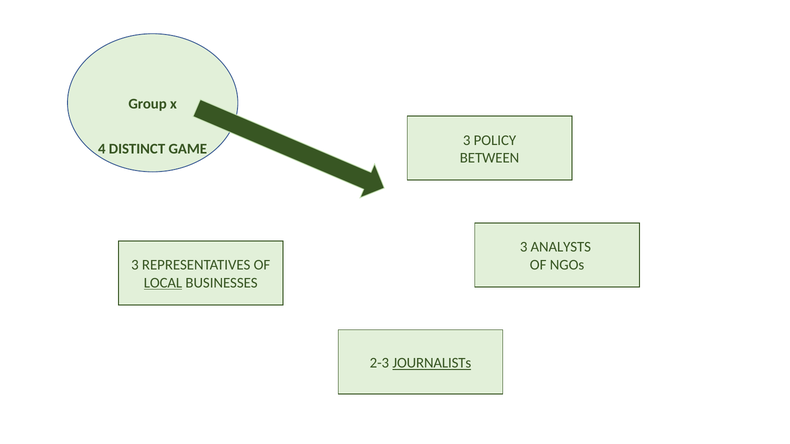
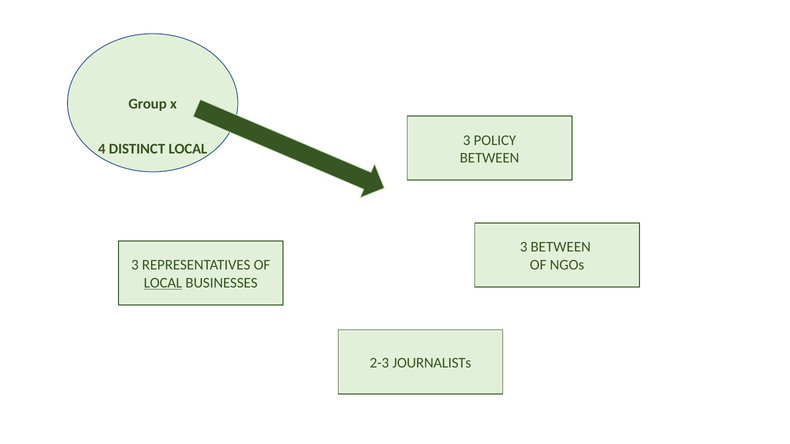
DISTINCT GAME: GAME -> LOCAL (188, 149)
3 ANALYSTS: ANALYSTS -> BETWEEN (561, 247)
JOURNALISTs underline: present -> none (432, 363)
